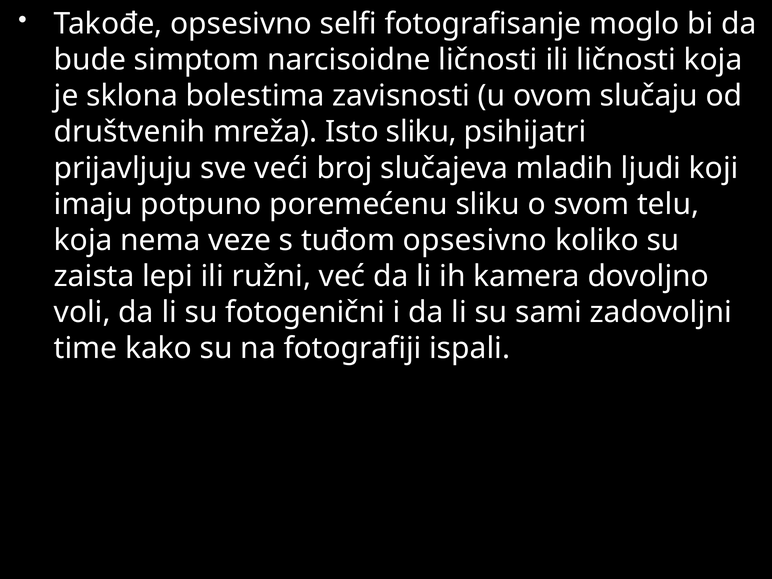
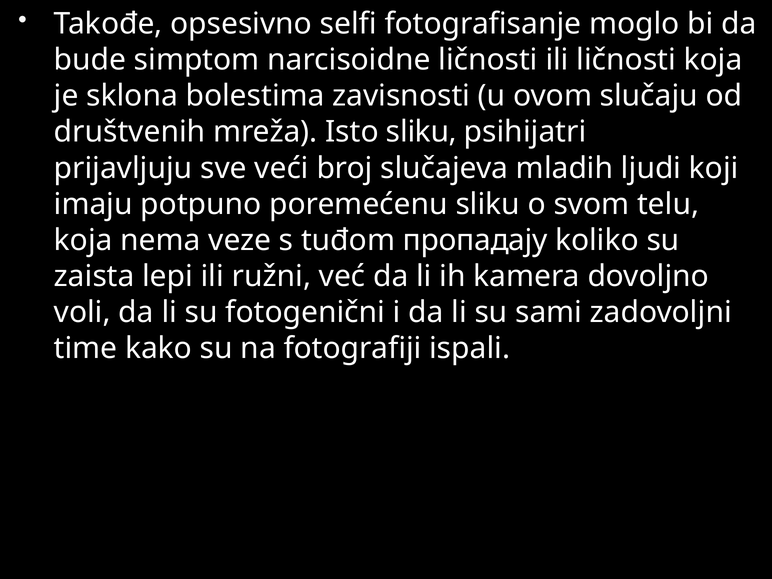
tuđom opsesivno: opsesivno -> пропадају (475, 240)
